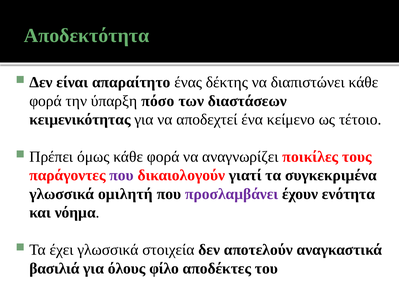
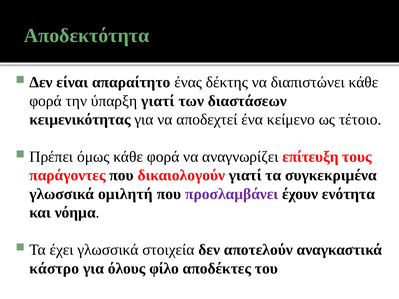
ύπαρξη πόσο: πόσο -> γιατί (158, 101)
ποικίλες: ποικίλες -> επίτευξη (310, 157)
που colour: purple -> black (122, 175)
βασιλιά: βασιλιά -> κάστρο (54, 269)
